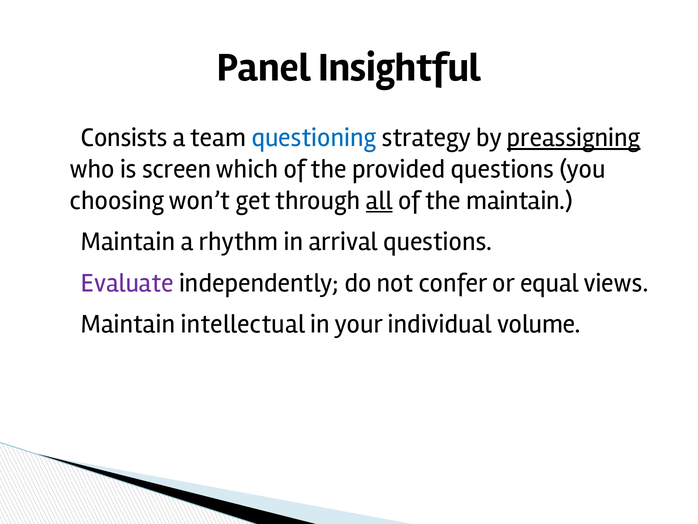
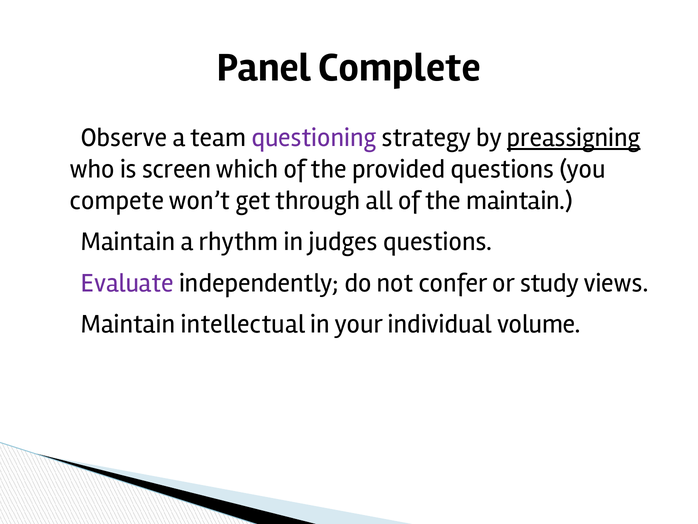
Insightful: Insightful -> Complete (399, 67)
Consists: Consists -> Observe (124, 138)
questioning colour: blue -> purple (314, 138)
choosing: choosing -> compete (117, 200)
all underline: present -> none (379, 200)
arrival: arrival -> judges (343, 242)
equal: equal -> study (549, 283)
